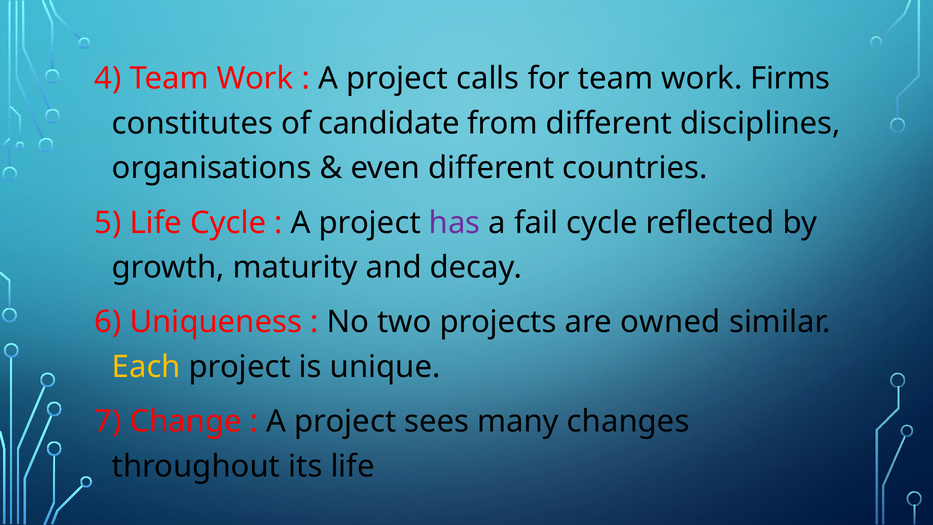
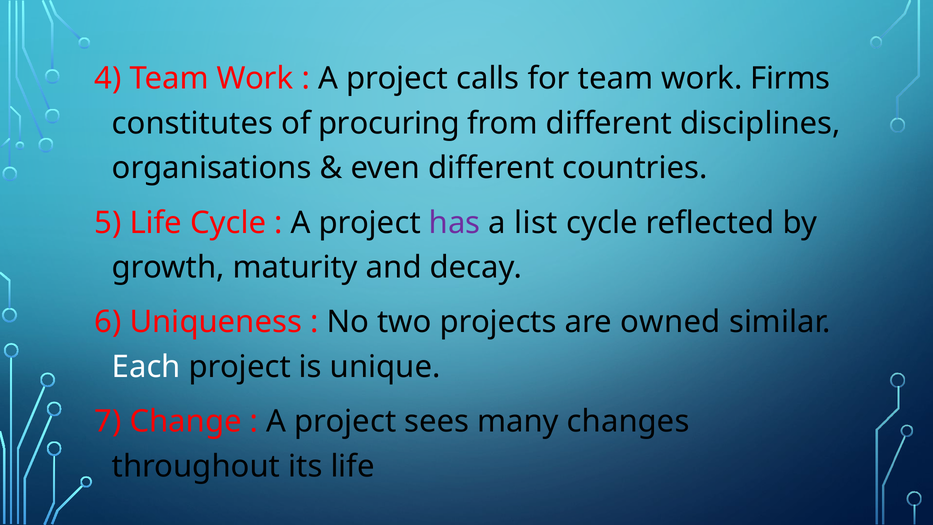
candidate: candidate -> procuring (389, 123)
fail: fail -> list (536, 223)
Each colour: yellow -> white (146, 367)
